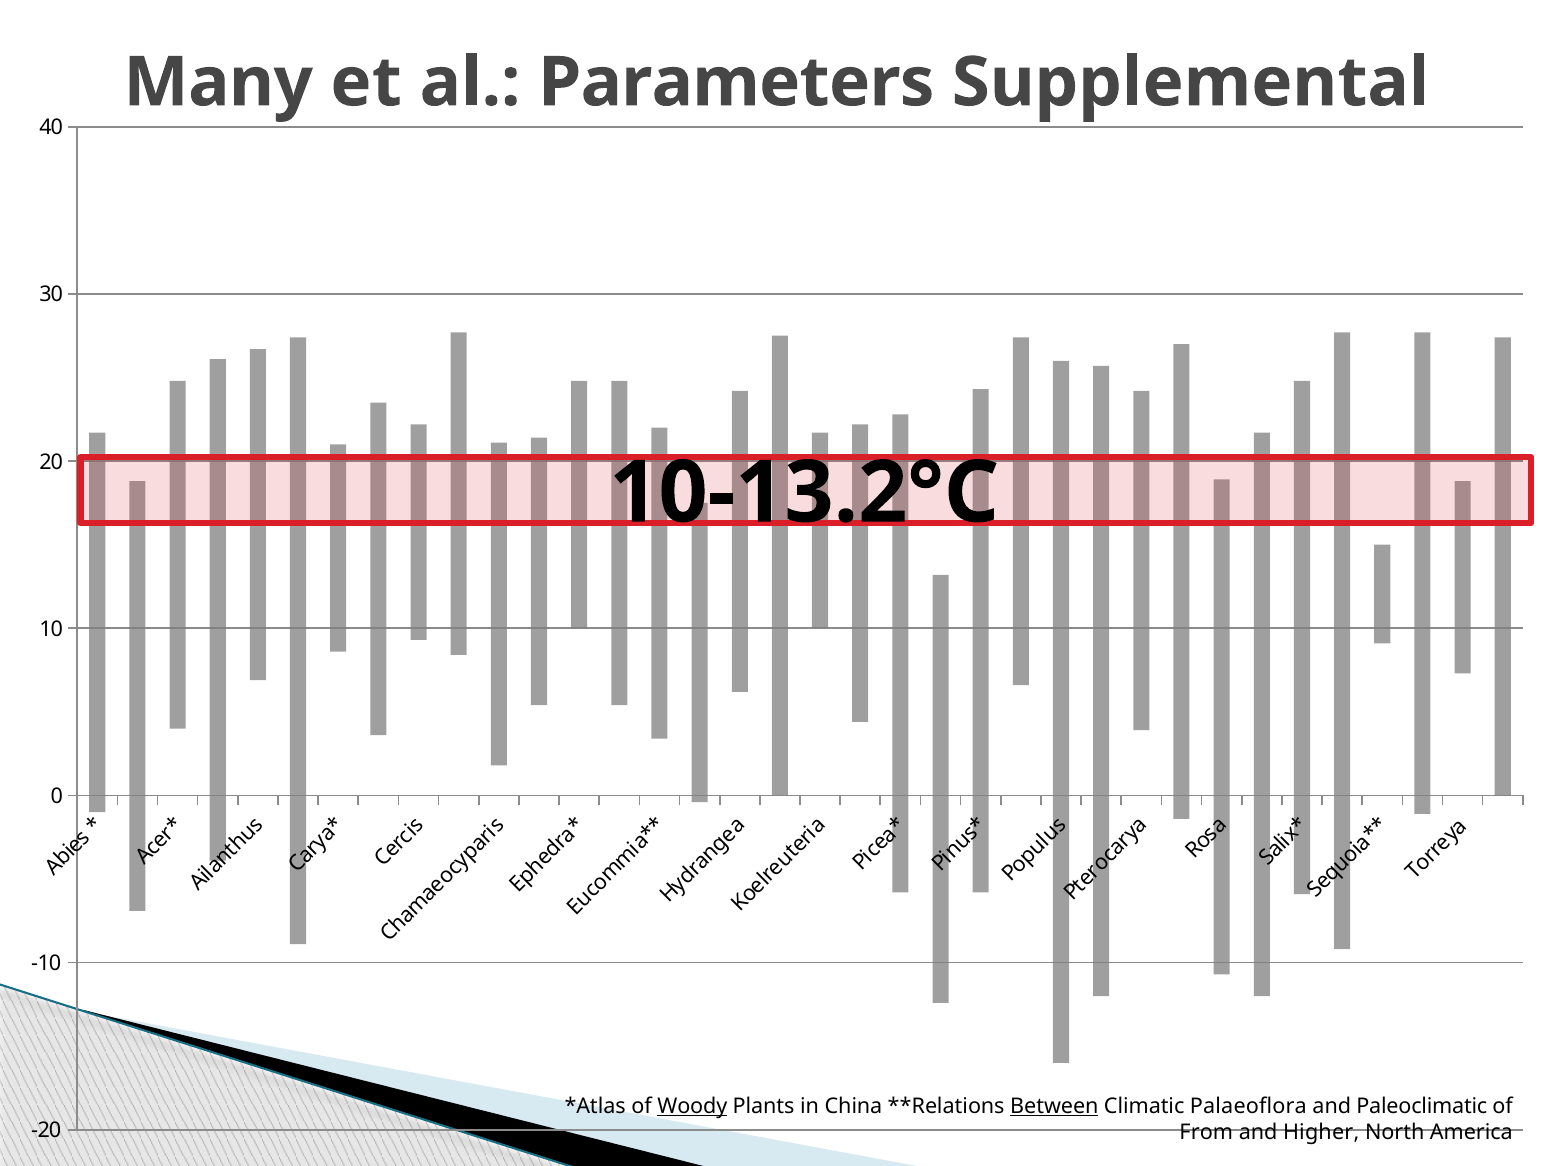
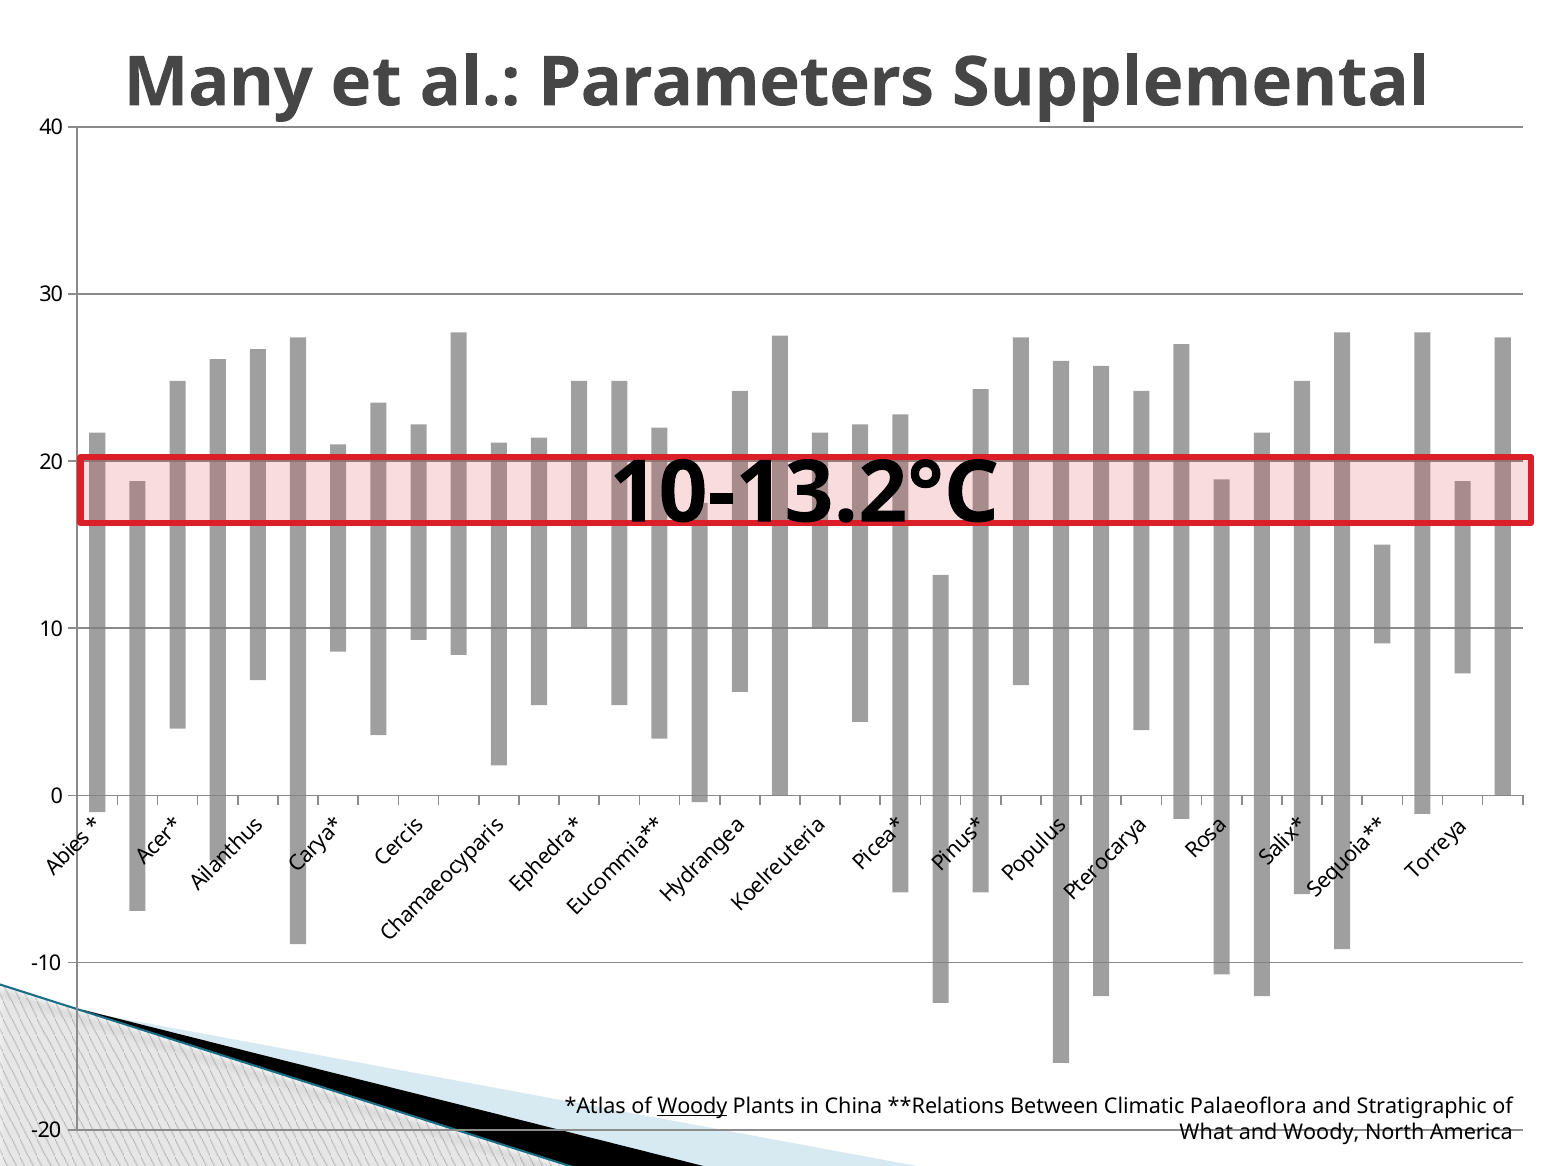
Between underline: present -> none (1054, 1106)
Paleoclimatic: Paleoclimatic -> Stratigraphic (1422, 1106)
From: From -> What (1206, 1132)
and Higher: Higher -> Woody (1321, 1132)
